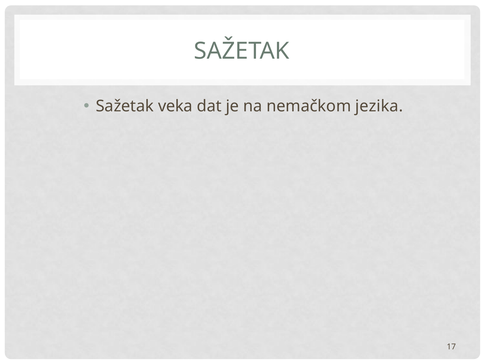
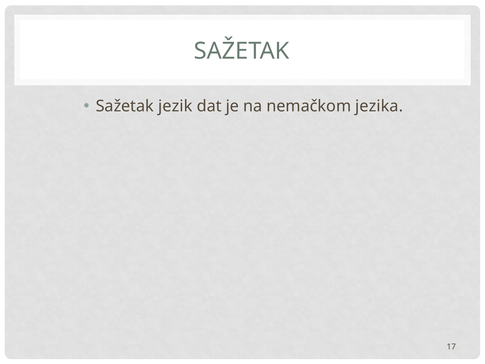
veka: veka -> jezik (175, 106)
